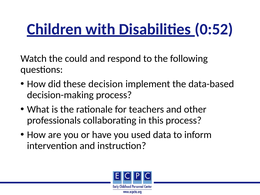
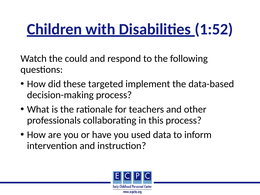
0:52: 0:52 -> 1:52 (214, 29)
decision: decision -> targeted (106, 84)
